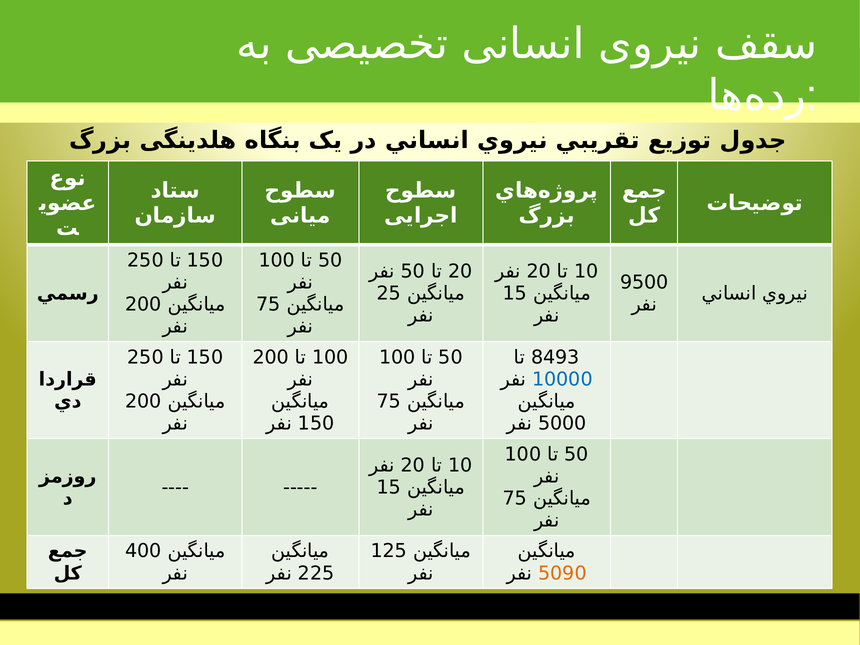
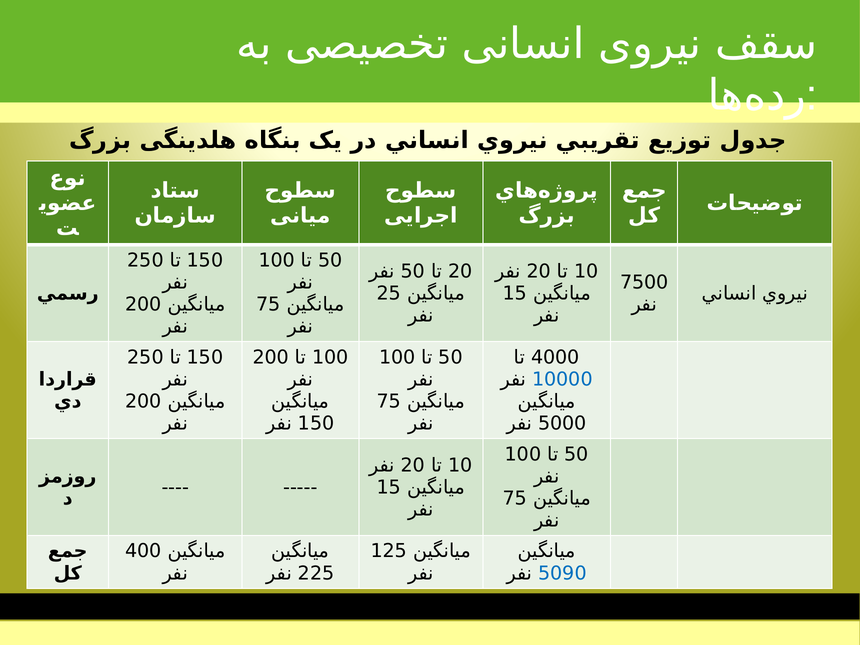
9500: 9500 -> 7500 (644, 282)
8493: 8493 -> 4000 (555, 357)
5090 colour: orange -> blue (562, 573)
